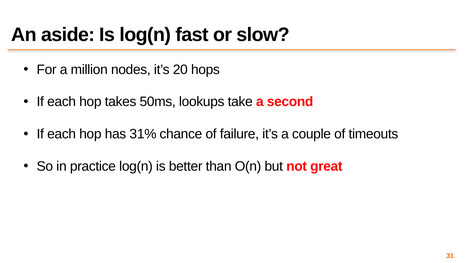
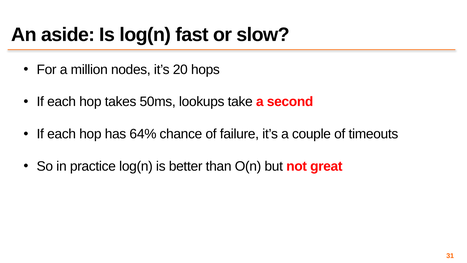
31%: 31% -> 64% (143, 134)
